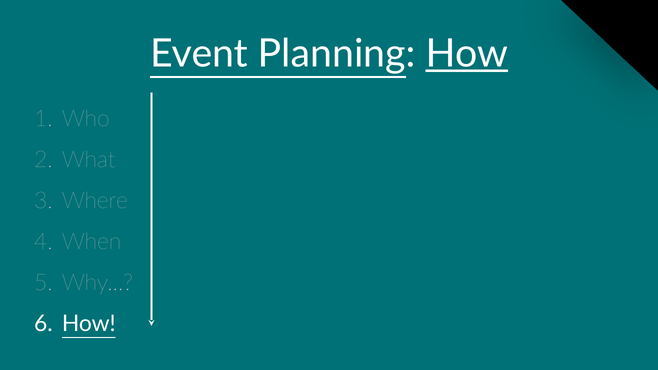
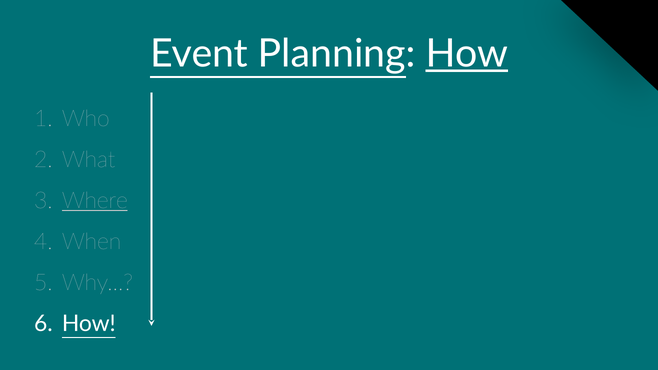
Where underline: none -> present (95, 201)
